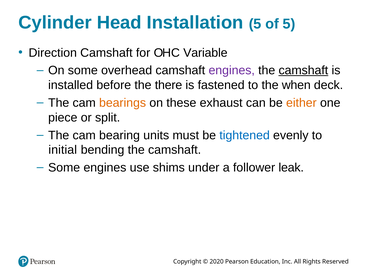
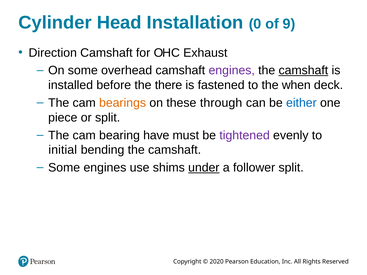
Installation 5: 5 -> 0 (255, 24)
of 5: 5 -> 9 (289, 24)
Variable: Variable -> Exhaust (205, 53)
exhaust: exhaust -> through (221, 103)
either colour: orange -> blue (301, 103)
units: units -> have (156, 135)
tightened colour: blue -> purple (245, 135)
under underline: none -> present (204, 168)
follower leak: leak -> split (291, 168)
